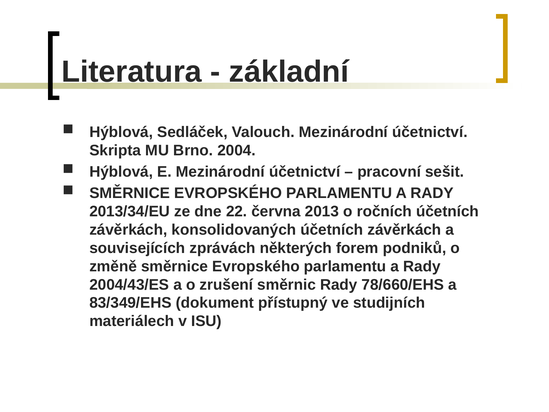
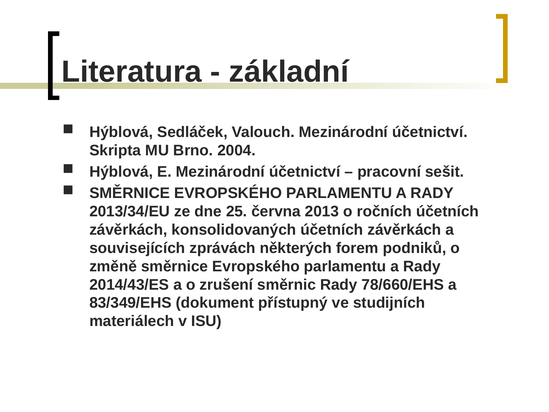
22: 22 -> 25 (237, 211)
2004/43/ES: 2004/43/ES -> 2014/43/ES (129, 284)
